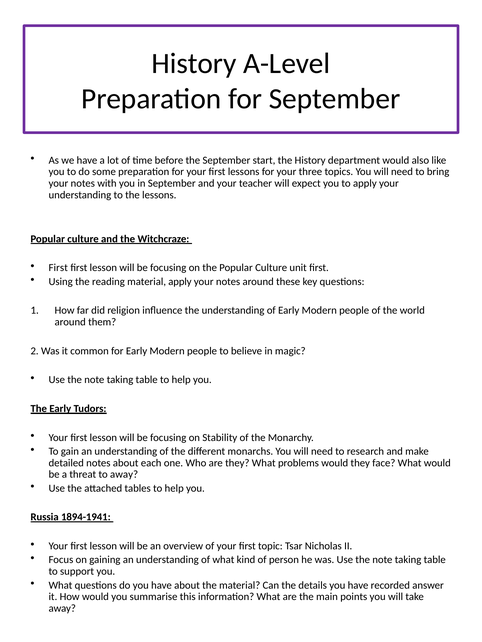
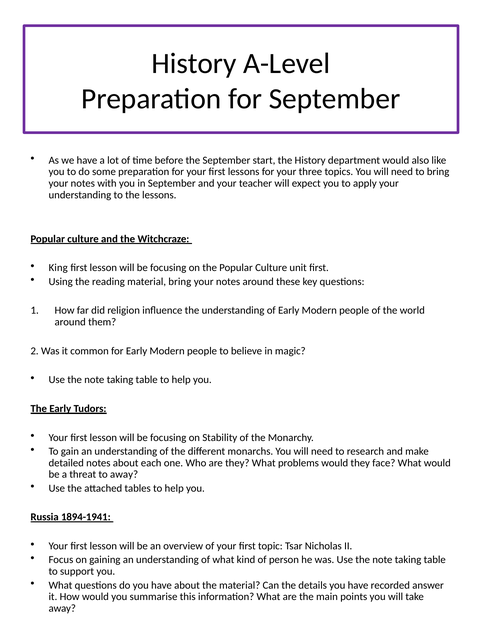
First: First -> King (58, 268)
material apply: apply -> bring (180, 282)
